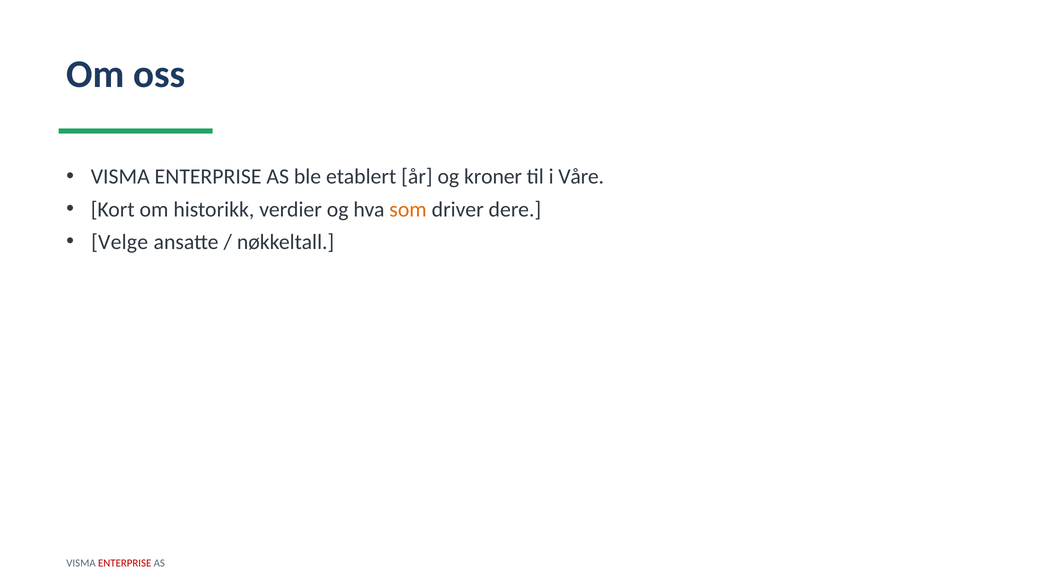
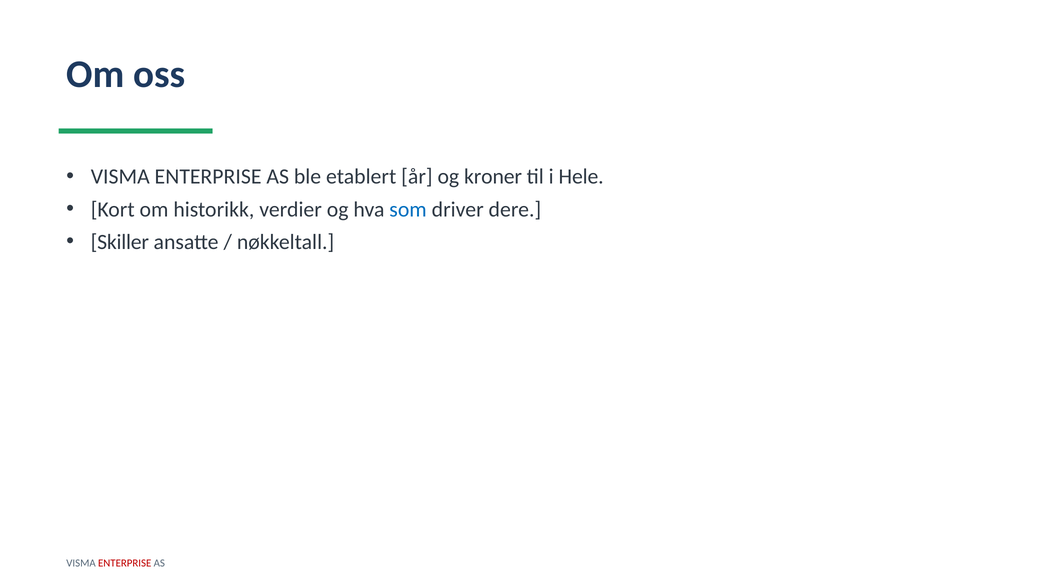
Våre: Våre -> Hele (581, 177)
som colour: orange -> blue (408, 209)
Velge: Velge -> Skiller (120, 242)
